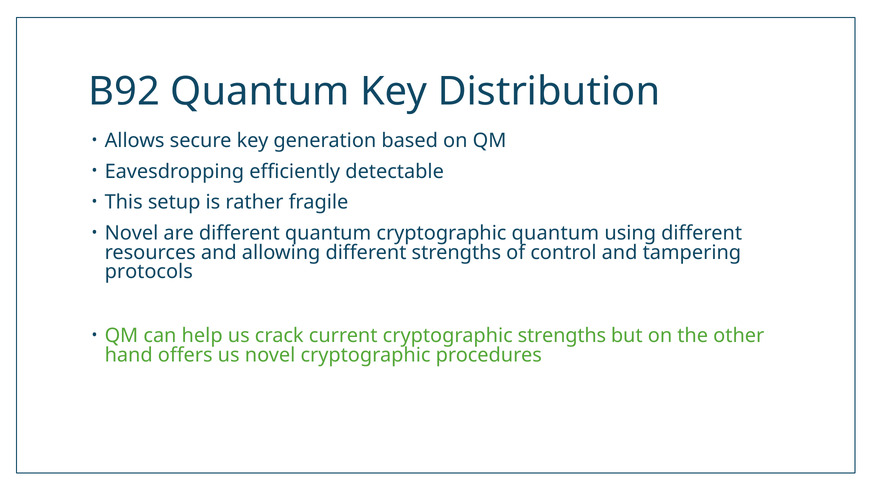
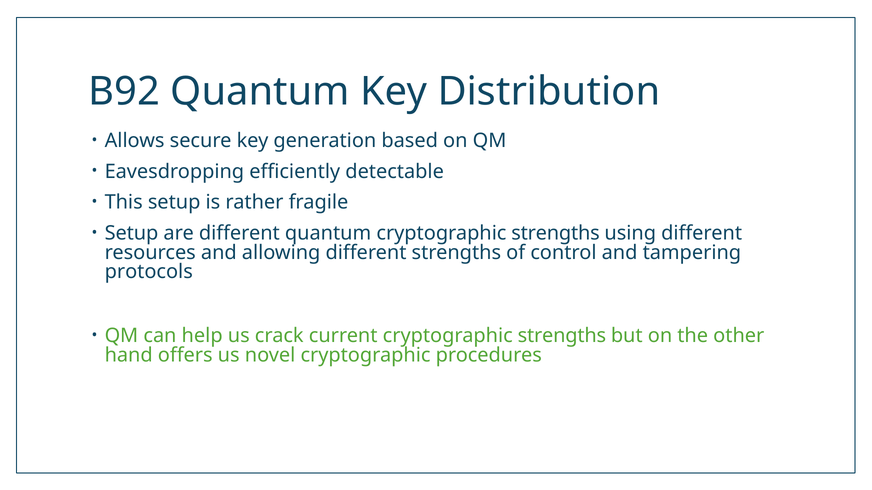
Novel: Novel -> Setup (132, 233)
quantum cryptographic quantum: quantum -> strengths (556, 233)
